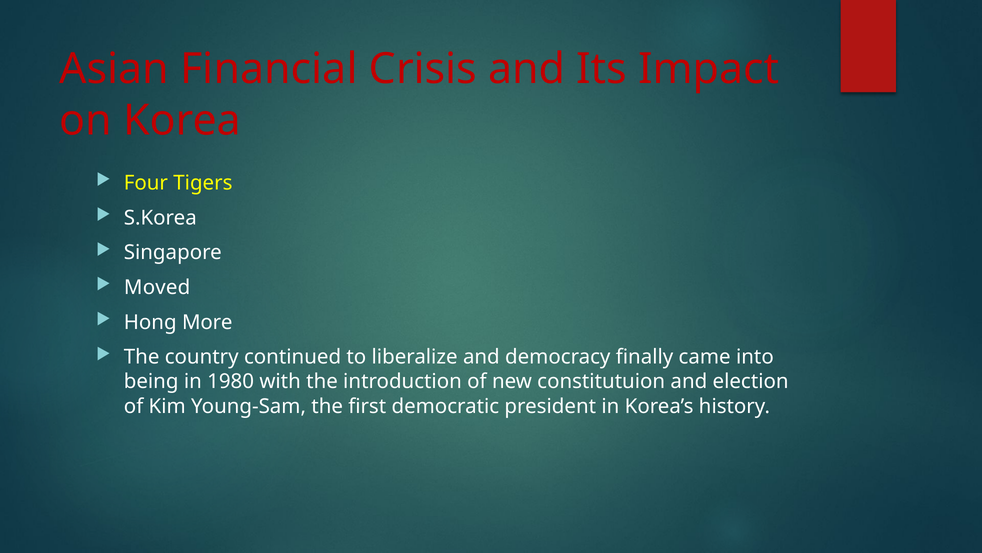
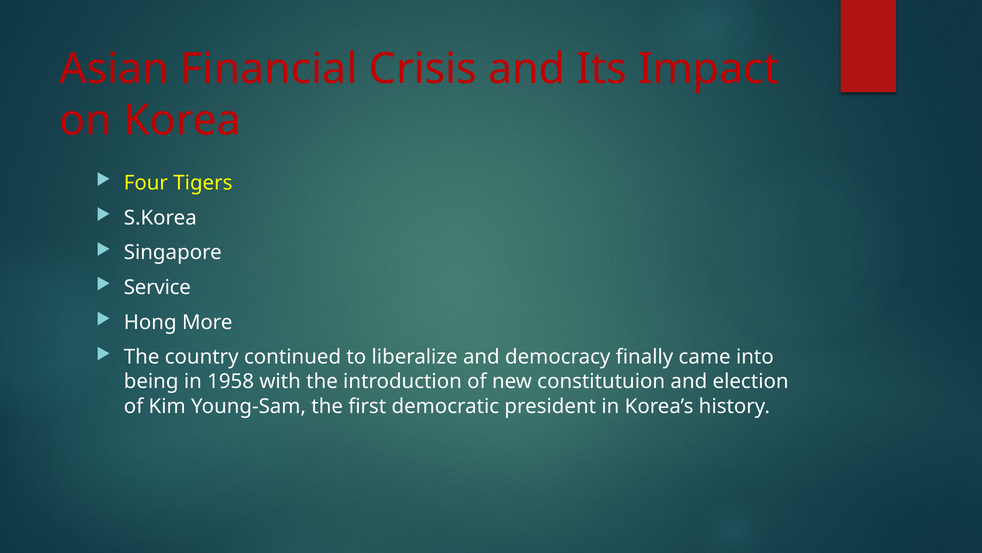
Moved: Moved -> Service (157, 287)
1980: 1980 -> 1958 (231, 381)
